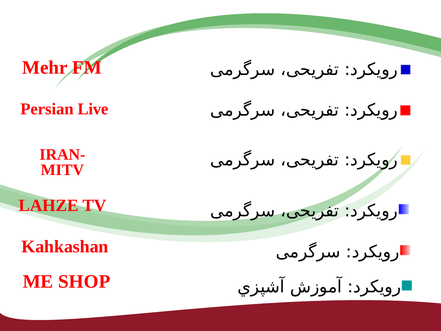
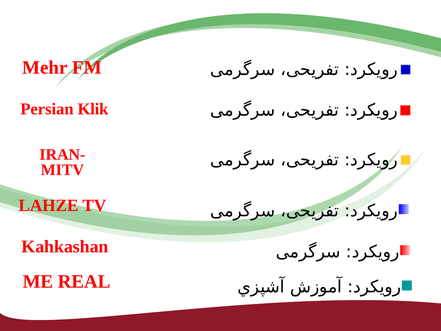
Live: Live -> Klik (93, 109)
SHOP: SHOP -> REAL (84, 281)
